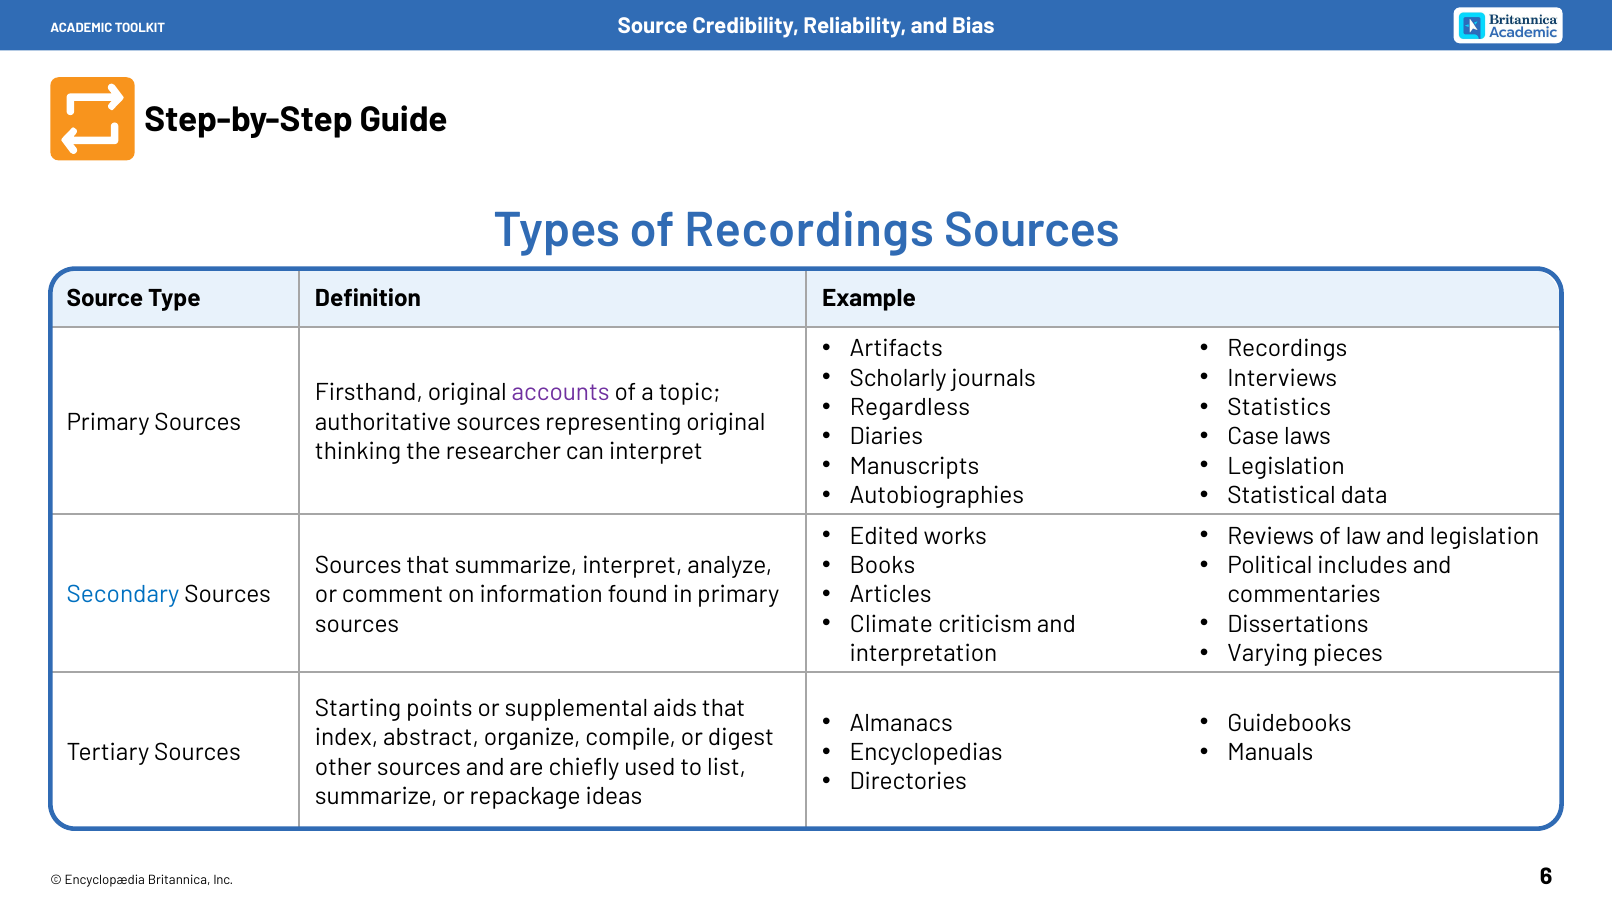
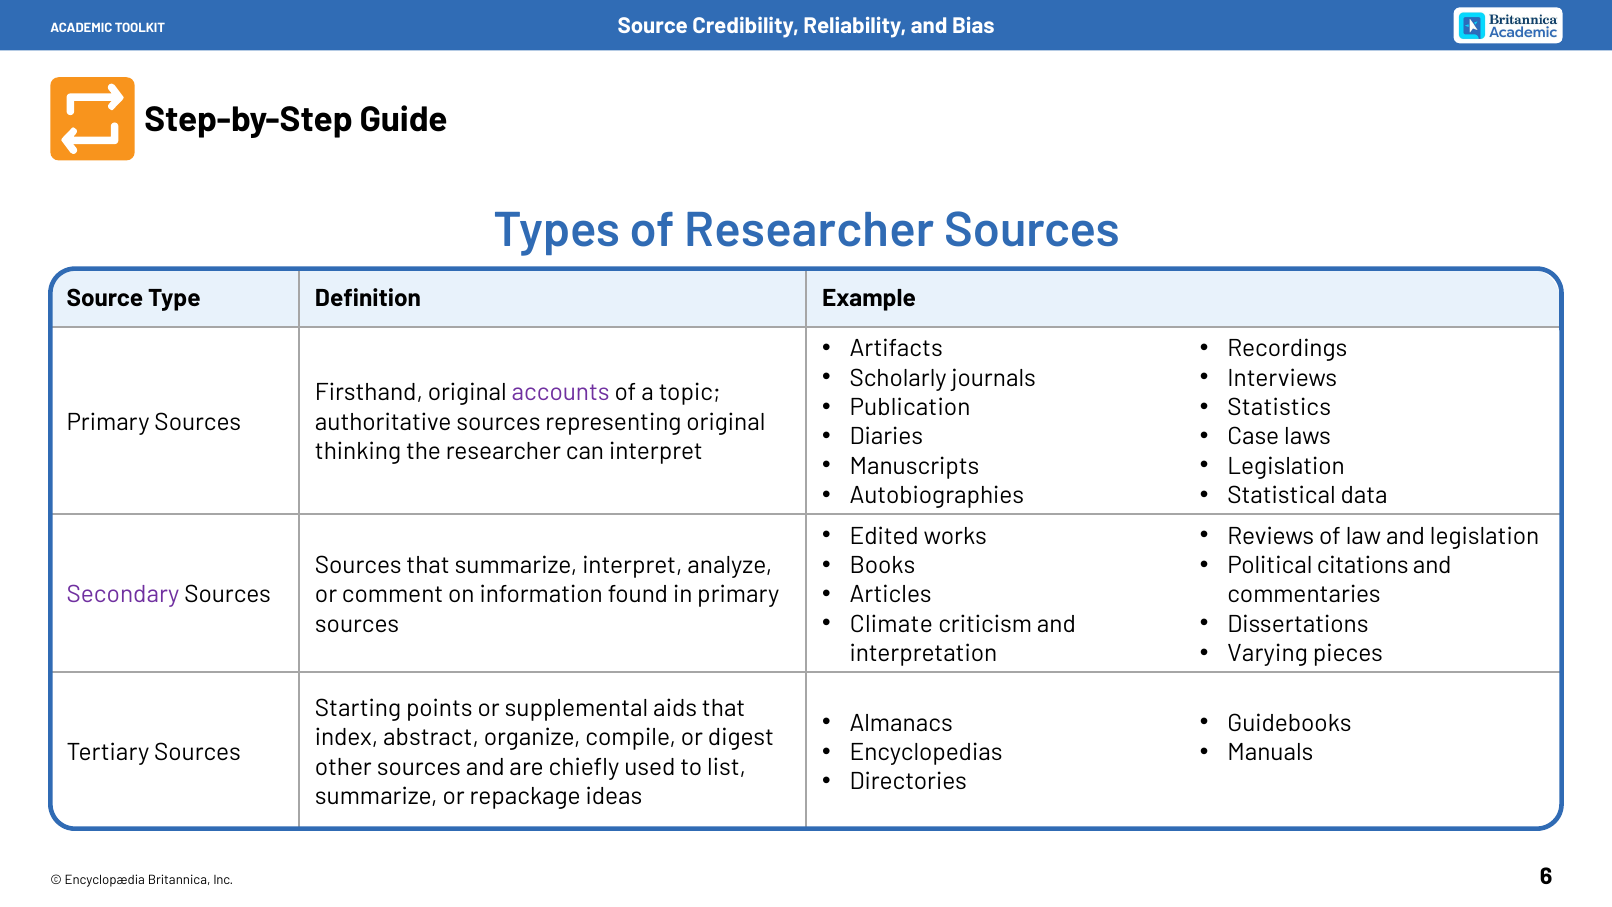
of Recordings: Recordings -> Researcher (809, 230)
Regardless: Regardless -> Publication (910, 407)
includes: includes -> citations (1363, 565)
Secondary colour: blue -> purple (123, 595)
